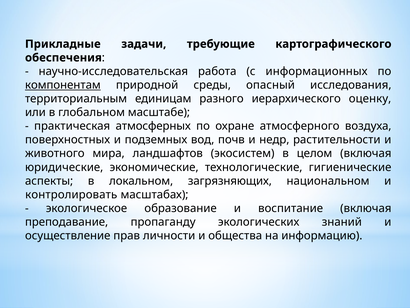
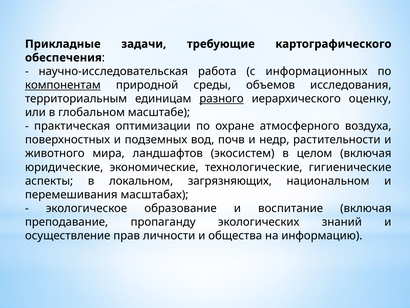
опасный: опасный -> объемов (271, 85)
разного underline: none -> present (222, 99)
атмосферных: атмосферных -> оптимизации (153, 126)
контролировать: контролировать -> перемешивания (71, 194)
